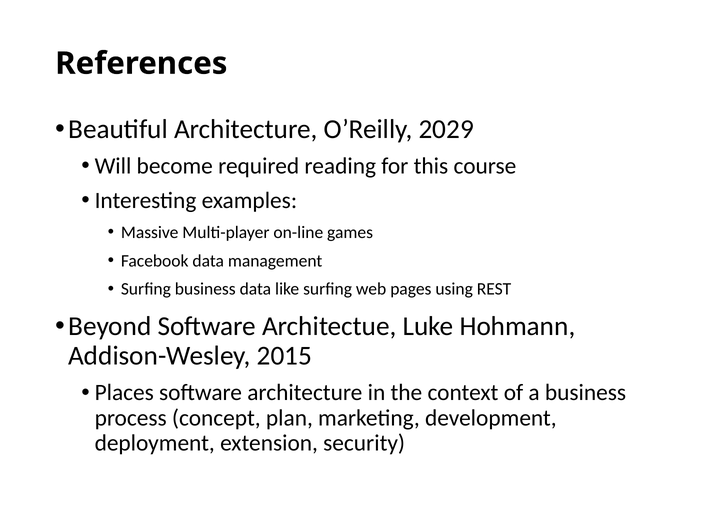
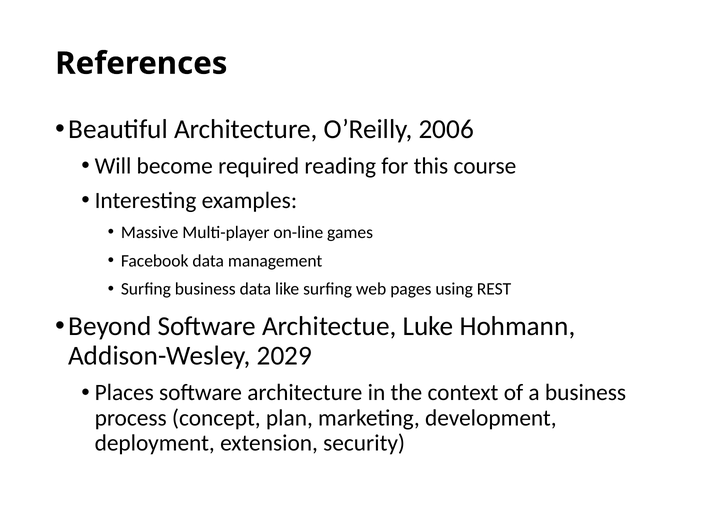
2029: 2029 -> 2006 (446, 129)
2015: 2015 -> 2029 (284, 356)
